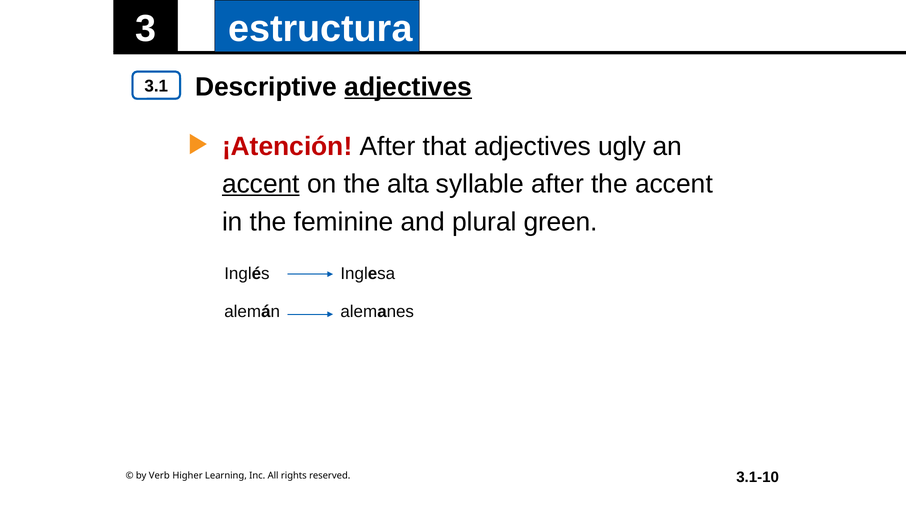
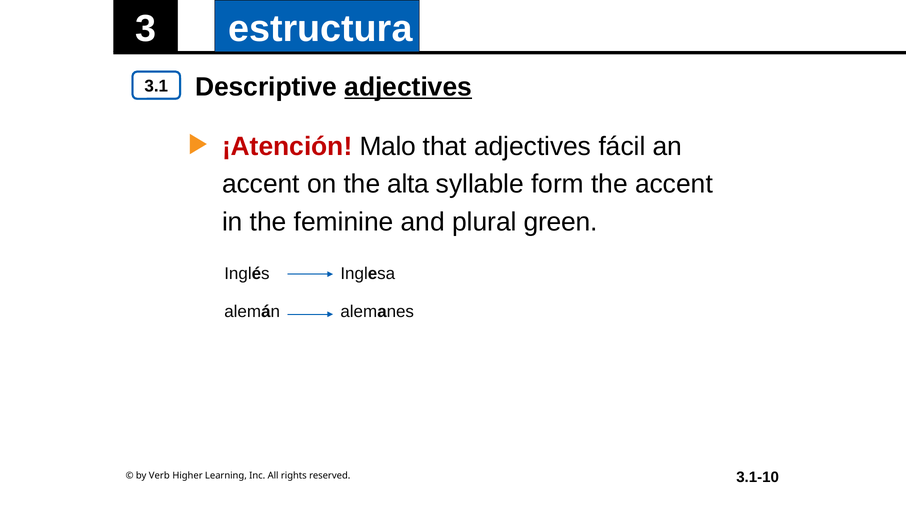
¡Atención After: After -> Malo (388, 146)
ugly: ugly -> fácil (622, 146)
accent underline: present -> none (261, 184)
syllable after: after -> form (557, 184)
